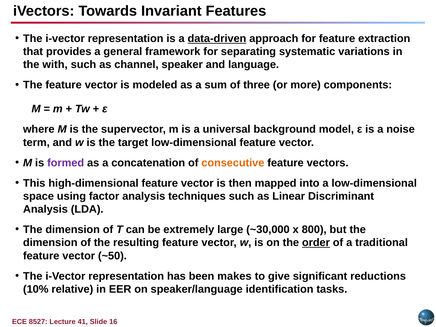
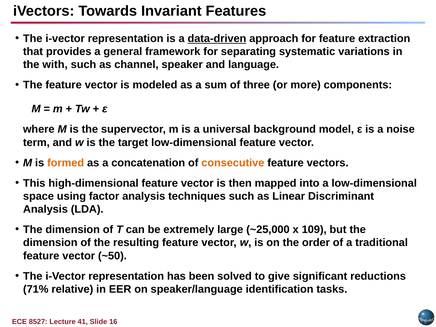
formed colour: purple -> orange (66, 163)
~30,000: ~30,000 -> ~25,000 (268, 230)
800: 800 -> 109 (314, 230)
order underline: present -> none (316, 243)
makes: makes -> solved (234, 276)
10%: 10% -> 71% (36, 289)
